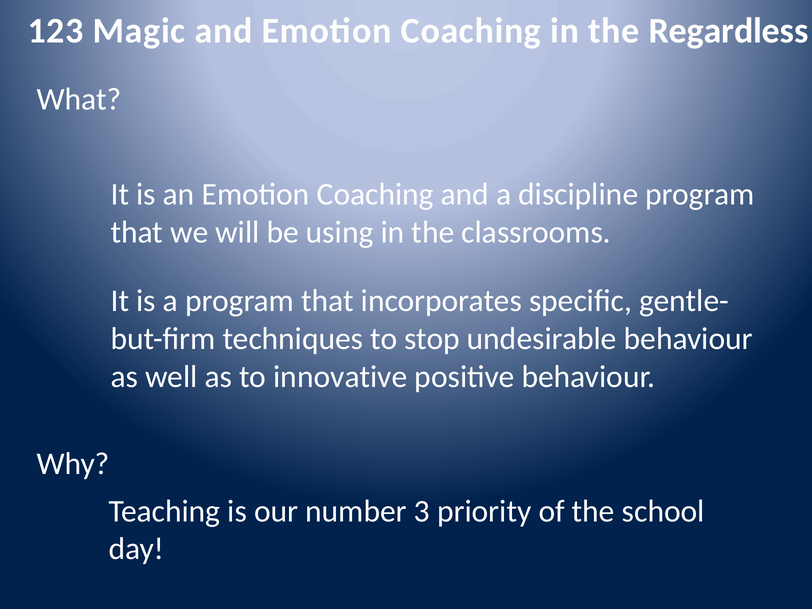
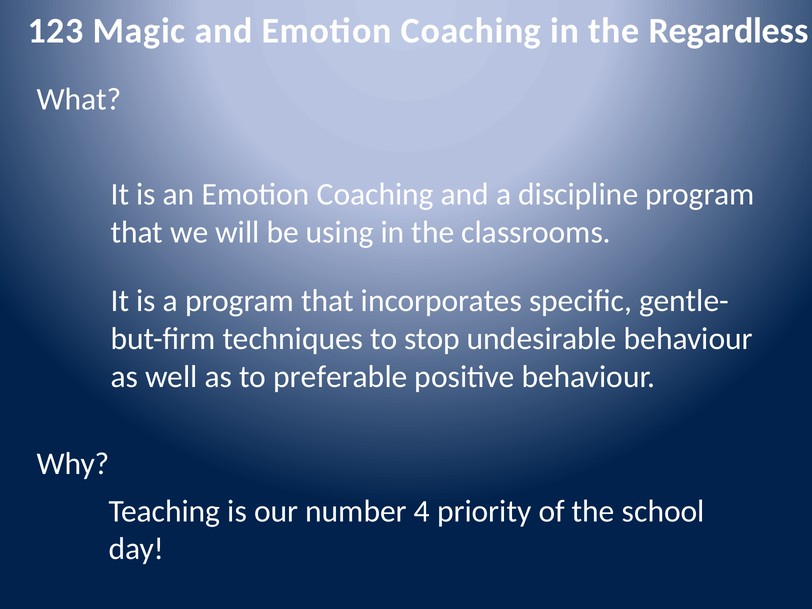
innovative: innovative -> preferable (340, 377)
3: 3 -> 4 (422, 511)
